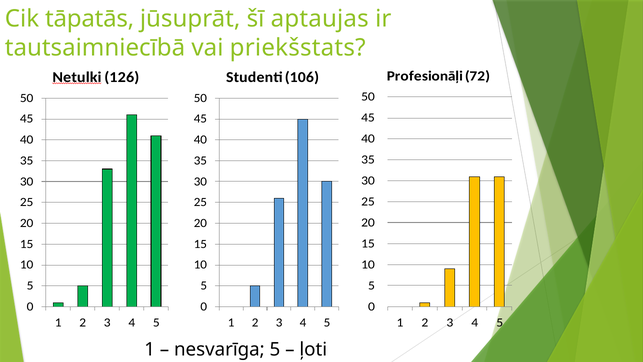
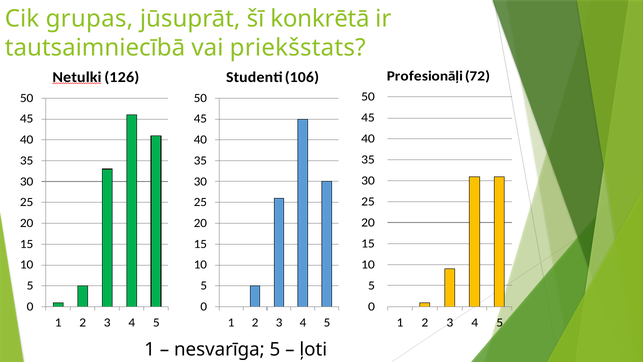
tāpatās: tāpatās -> grupas (89, 19)
aptaujas: aptaujas -> konkrētā (320, 19)
